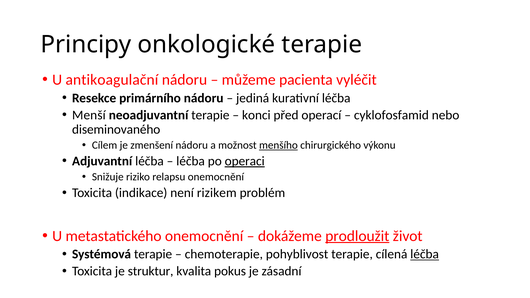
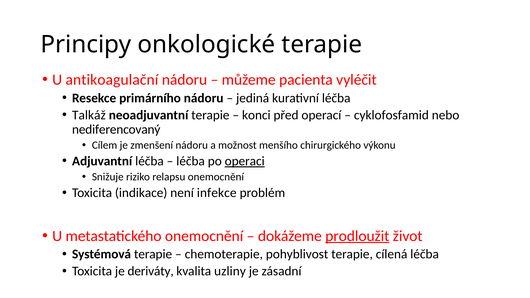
Menší: Menší -> Talkáž (89, 115)
diseminovaného: diseminovaného -> nediferencovaný (116, 129)
menšího underline: present -> none (278, 145)
rizikem: rizikem -> infekce (217, 193)
léčba underline: present -> none (425, 254)
struktur: struktur -> deriváty (151, 271)
pokus: pokus -> uzliny (230, 271)
